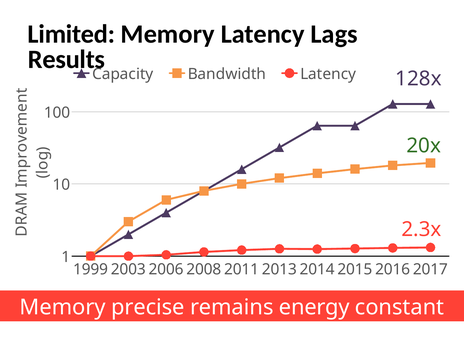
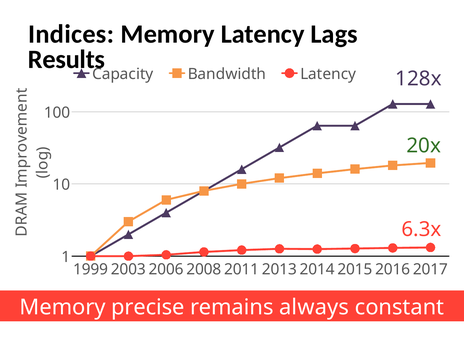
Limited: Limited -> Indices (71, 34)
2.3x: 2.3x -> 6.3x (421, 229)
energy: energy -> always (314, 307)
